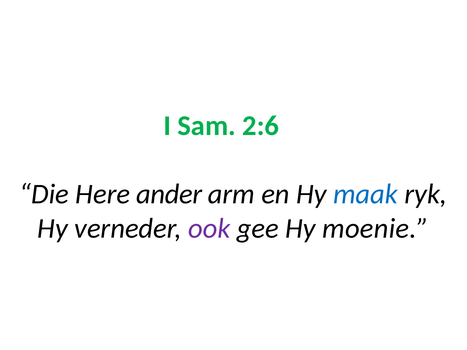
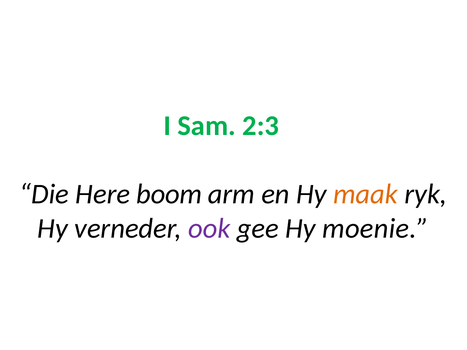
2:6: 2:6 -> 2:3 (261, 126)
ander: ander -> boom (169, 194)
maak colour: blue -> orange (365, 194)
